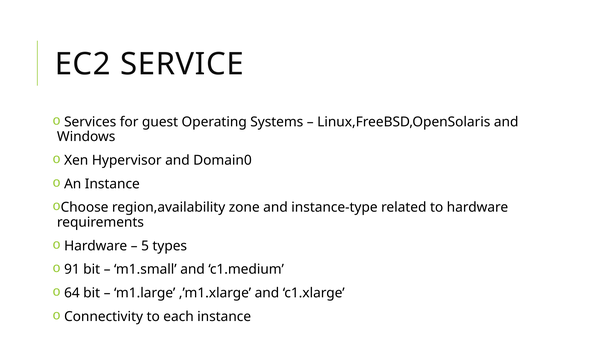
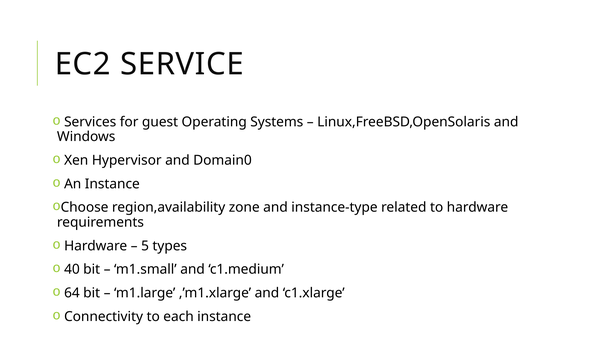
91: 91 -> 40 (72, 269)
